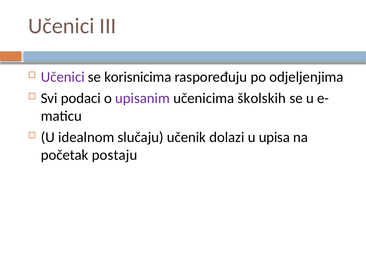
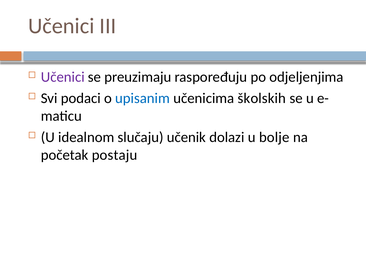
korisnicima: korisnicima -> preuzimaju (138, 77)
upisanim colour: purple -> blue (143, 98)
upisa: upisa -> bolje (274, 137)
